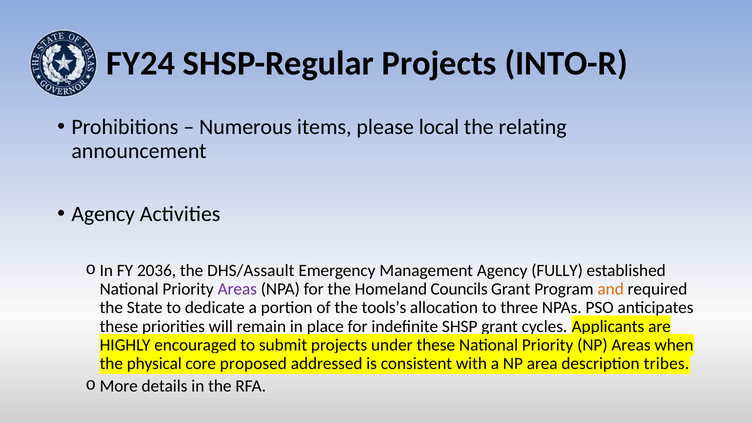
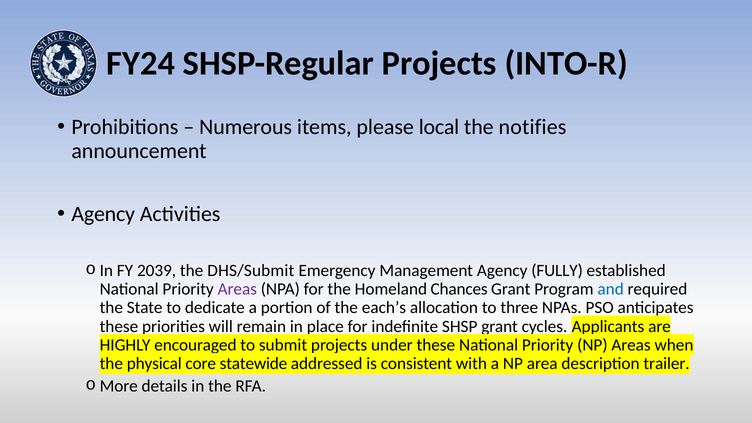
relating: relating -> notifies (533, 127)
2036: 2036 -> 2039 (157, 270)
DHS/Assault: DHS/Assault -> DHS/Submit (251, 270)
Councils: Councils -> Chances (459, 289)
and colour: orange -> blue (611, 289)
tools’s: tools’s -> each’s (384, 308)
proposed: proposed -> statewide (253, 364)
tribes: tribes -> trailer (667, 364)
